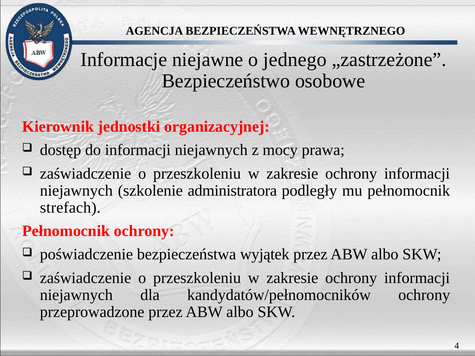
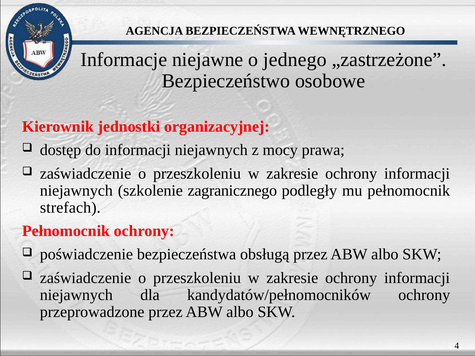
administratora: administratora -> zagranicznego (232, 191)
wyjątek: wyjątek -> obsługą (265, 255)
